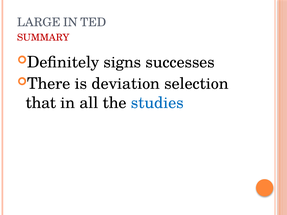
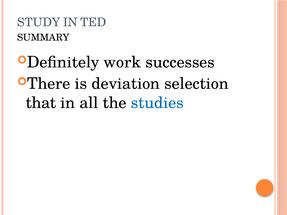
LARGE: LARGE -> STUDY (39, 22)
SUMMARY colour: red -> black (43, 38)
signs: signs -> work (122, 62)
